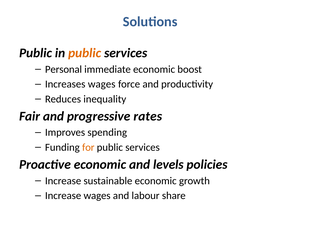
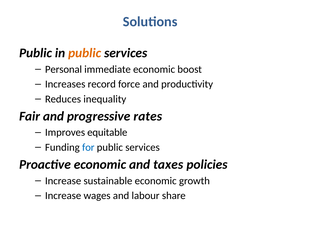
Increases wages: wages -> record (102, 84)
spending: spending -> equitable (107, 133)
for colour: orange -> blue (88, 147)
levels: levels -> taxes (168, 165)
